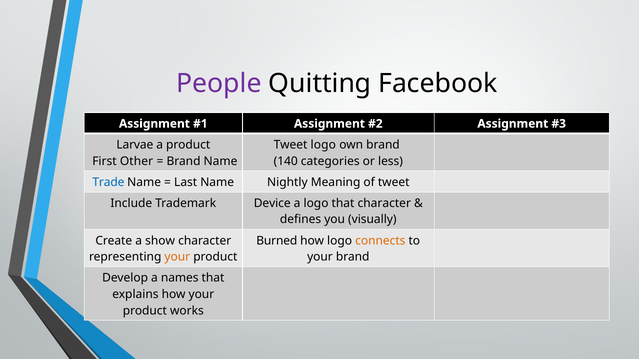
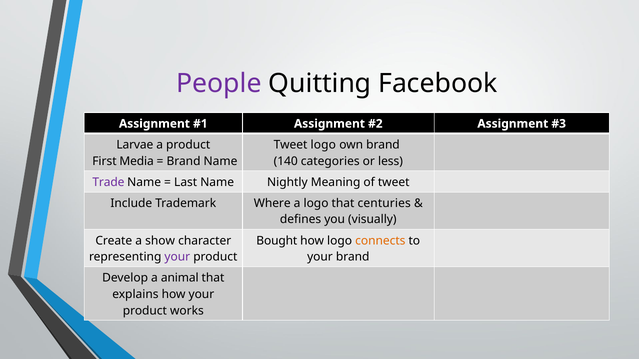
Other: Other -> Media (137, 161)
Trade colour: blue -> purple (108, 182)
Device: Device -> Where (272, 203)
that character: character -> centuries (384, 203)
Burned: Burned -> Bought (277, 241)
your colour: orange -> purple (177, 257)
names: names -> animal (180, 278)
